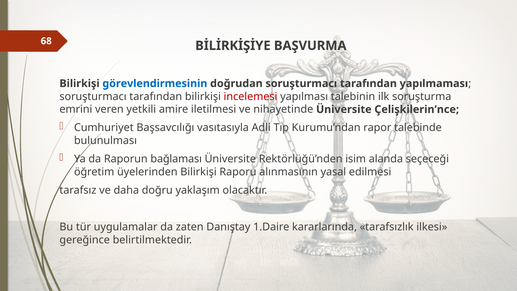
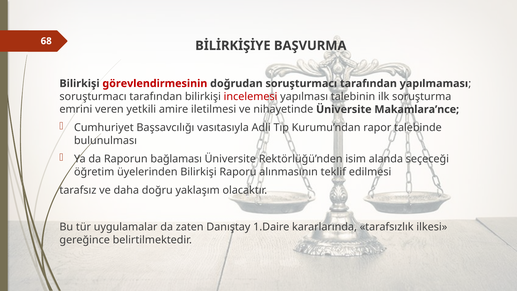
görevlendirmesinin colour: blue -> red (155, 83)
Çelişkilerin’nce: Çelişkilerin’nce -> Makamlara’nce (417, 109)
yasal: yasal -> teklif (333, 172)
